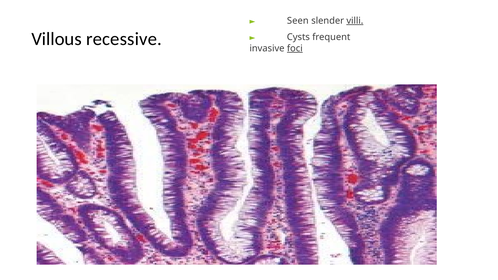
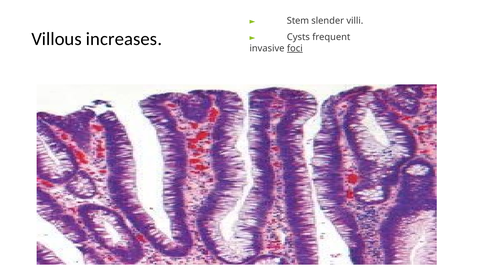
Seen: Seen -> Stem (298, 21)
villi underline: present -> none (355, 21)
recessive: recessive -> increases (124, 39)
